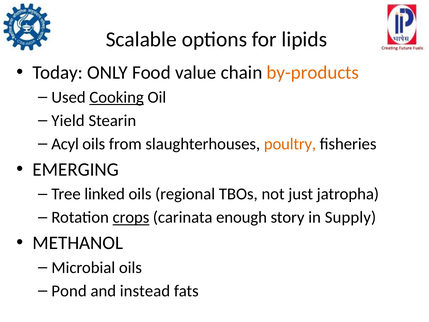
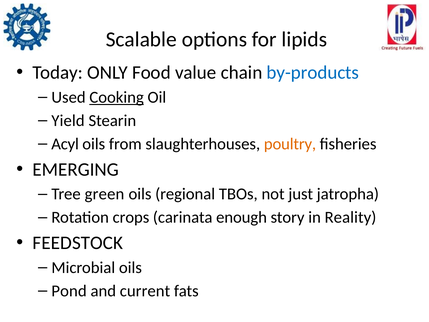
by-products colour: orange -> blue (313, 72)
linked: linked -> green (104, 194)
crops underline: present -> none (131, 217)
Supply: Supply -> Reality (350, 217)
METHANOL: METHANOL -> FEEDSTOCK (78, 243)
instead: instead -> current (145, 291)
